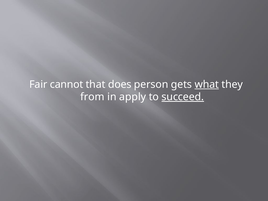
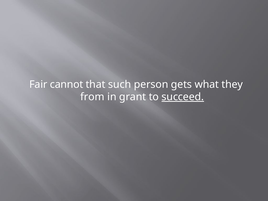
does: does -> such (120, 84)
what underline: present -> none (207, 84)
apply: apply -> grant (133, 97)
